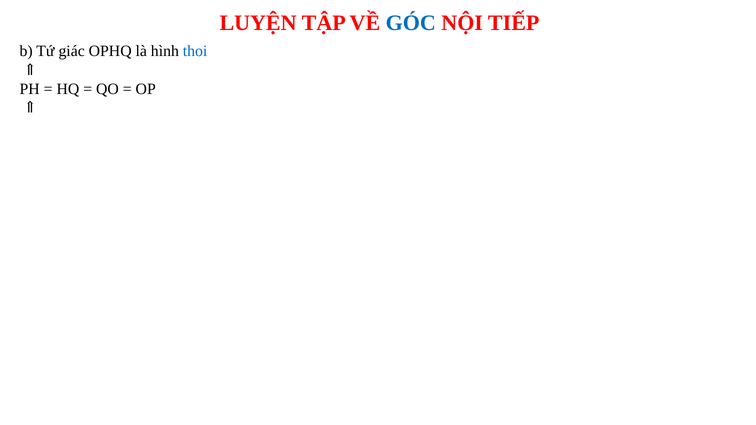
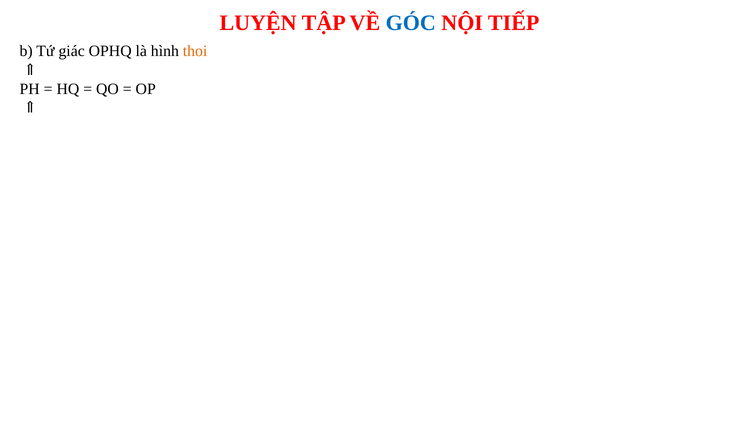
thoi colour: blue -> orange (195, 51)
